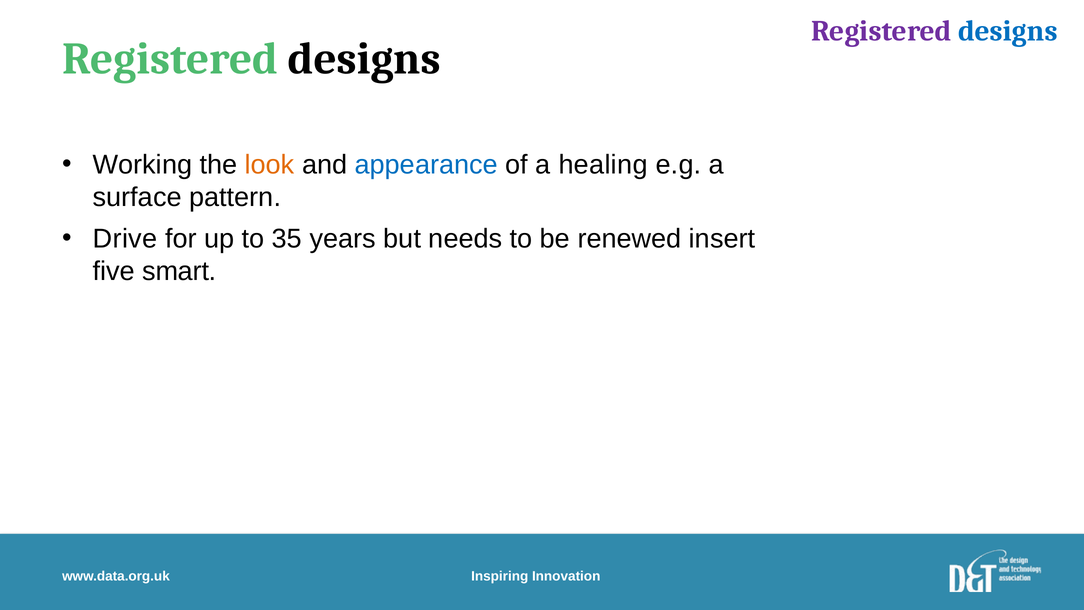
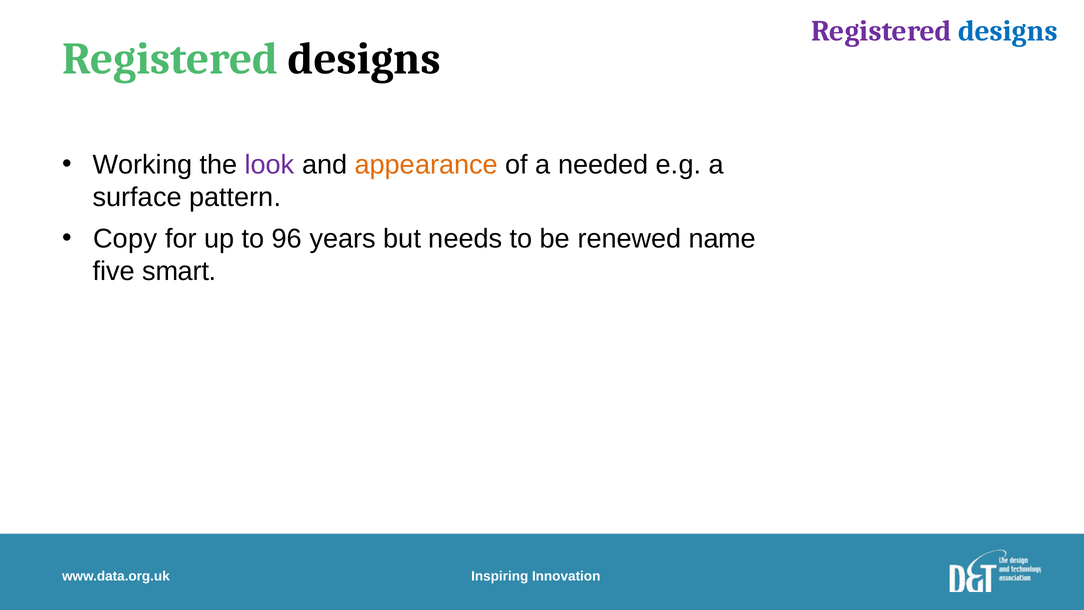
look colour: orange -> purple (270, 165)
appearance colour: blue -> orange (426, 165)
healing: healing -> needed (603, 165)
Drive: Drive -> Copy (125, 239)
35: 35 -> 96 (287, 239)
insert: insert -> name (722, 239)
